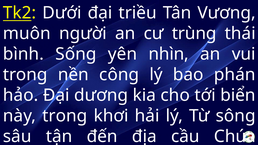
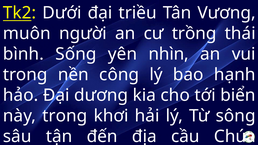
trùng: trùng -> trồng (194, 33)
phán: phán -> hạnh (235, 75)
